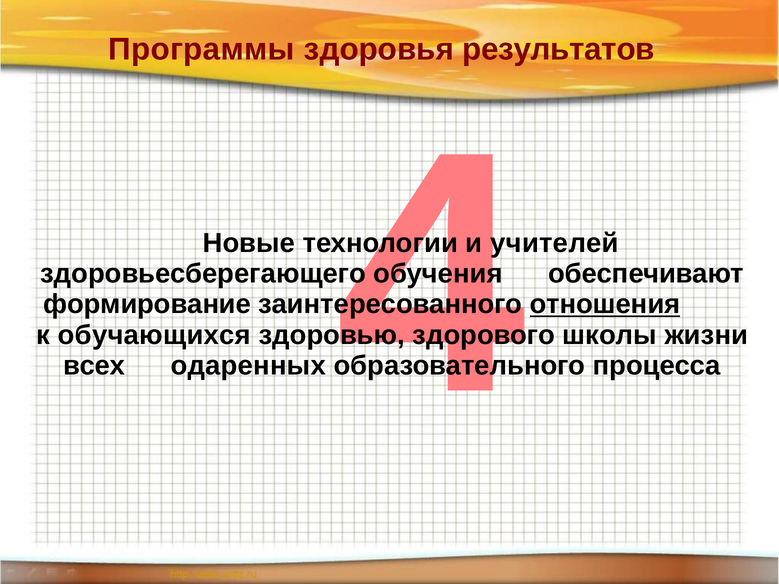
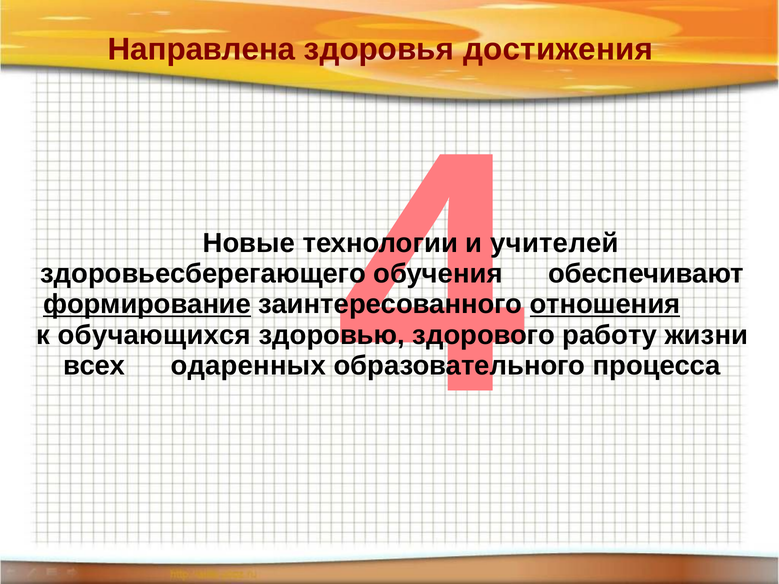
Программы: Программы -> Направлена (202, 49)
результатов: результатов -> достижения (558, 49)
формирование underline: none -> present (147, 305)
школы: школы -> работу (610, 335)
